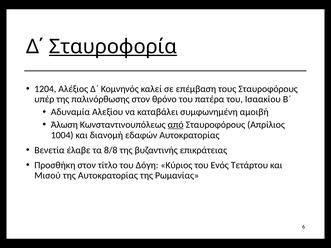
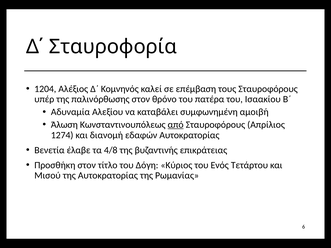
Σταυροφορία underline: present -> none (113, 47)
1004: 1004 -> 1274 (62, 135)
8/8: 8/8 -> 4/8 (111, 150)
